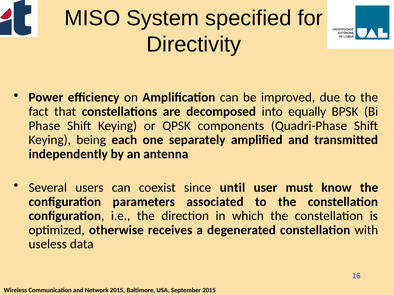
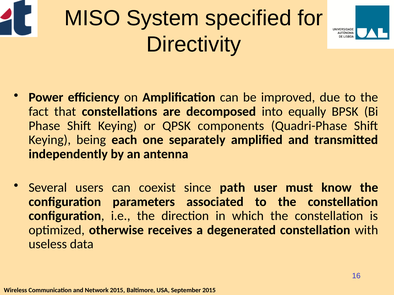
until: until -> path (232, 188)
